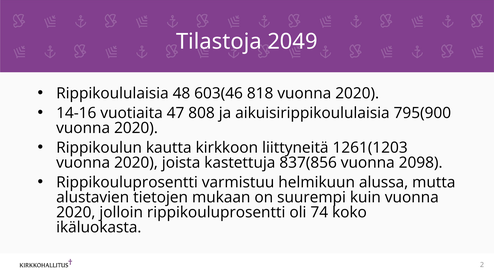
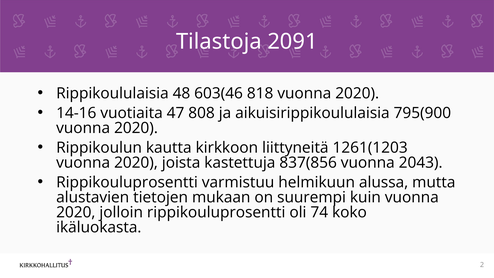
2049: 2049 -> 2091 (292, 41)
2098: 2098 -> 2043 (421, 163)
